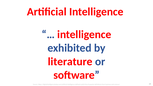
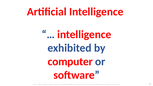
literature: literature -> computer (70, 62)
